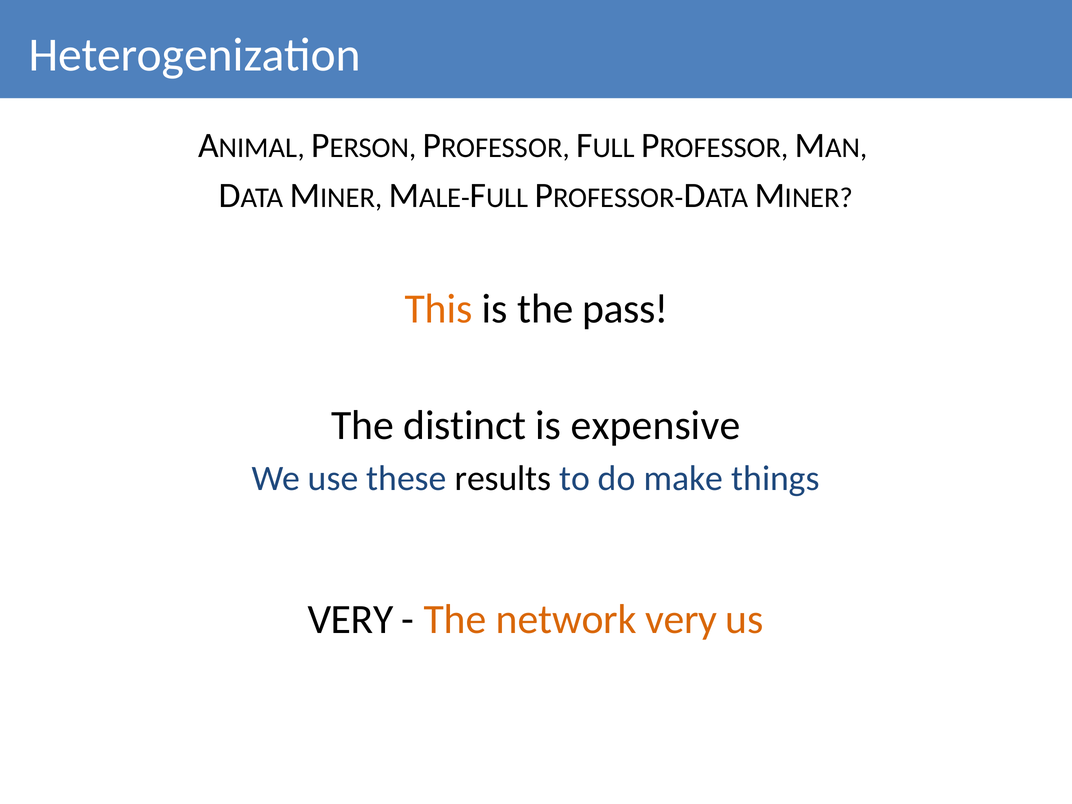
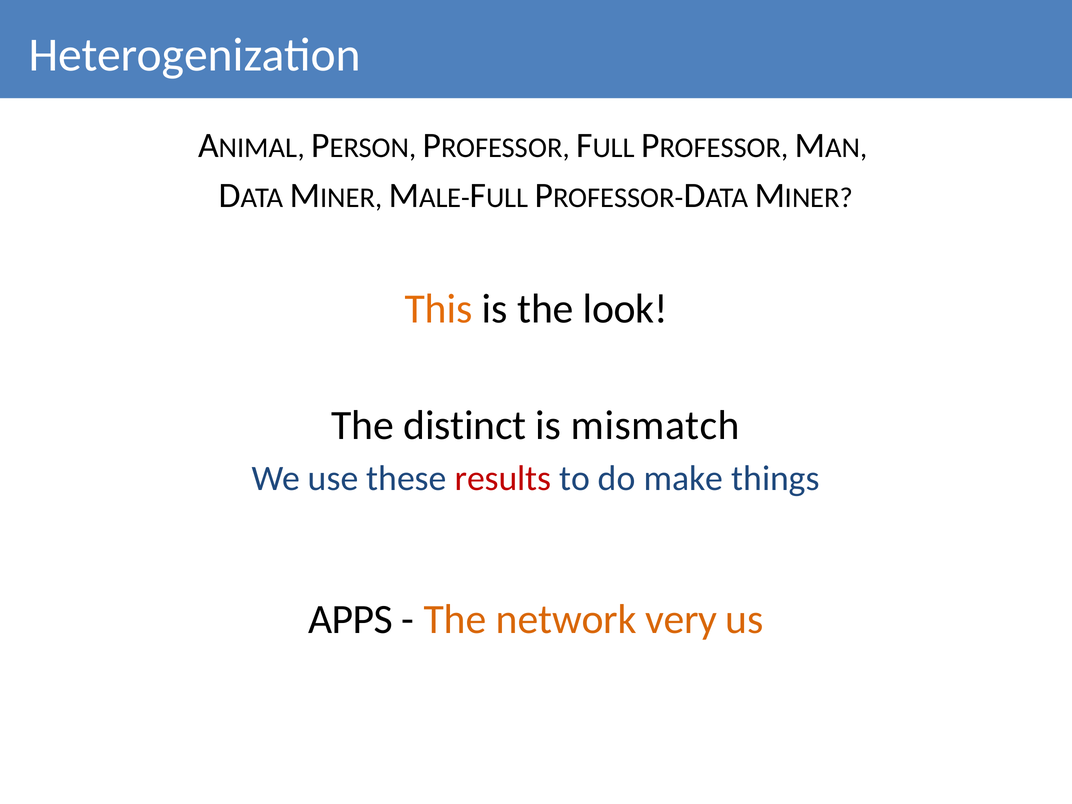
pass: pass -> look (625, 309)
expensive: expensive -> mismatch (655, 425)
results colour: black -> red (503, 479)
VERY: VERY -> APPS (351, 620)
